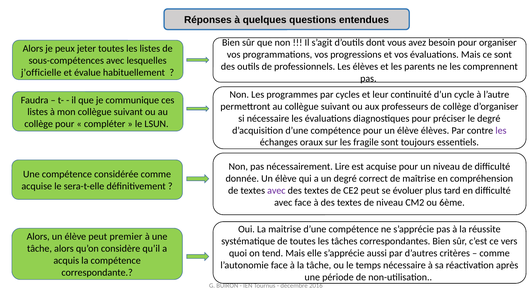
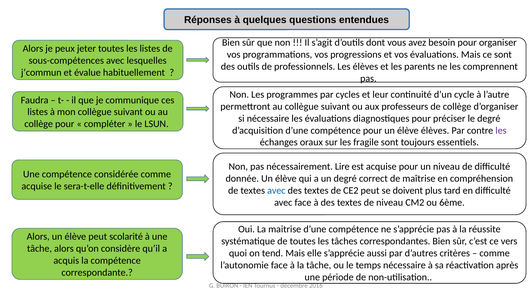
j’officielle: j’officielle -> j’commun (41, 73)
avec colour: purple -> blue (276, 191)
évoluer: évoluer -> doivent (408, 191)
premier: premier -> scolarité (126, 237)
